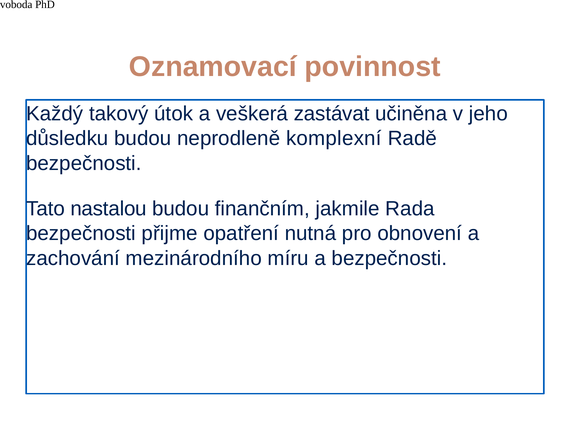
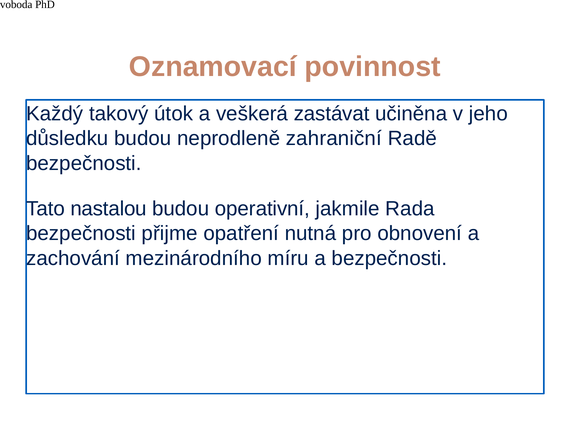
komplexní: komplexní -> zahraniční (334, 138)
finančním: finančním -> operativní (262, 208)
